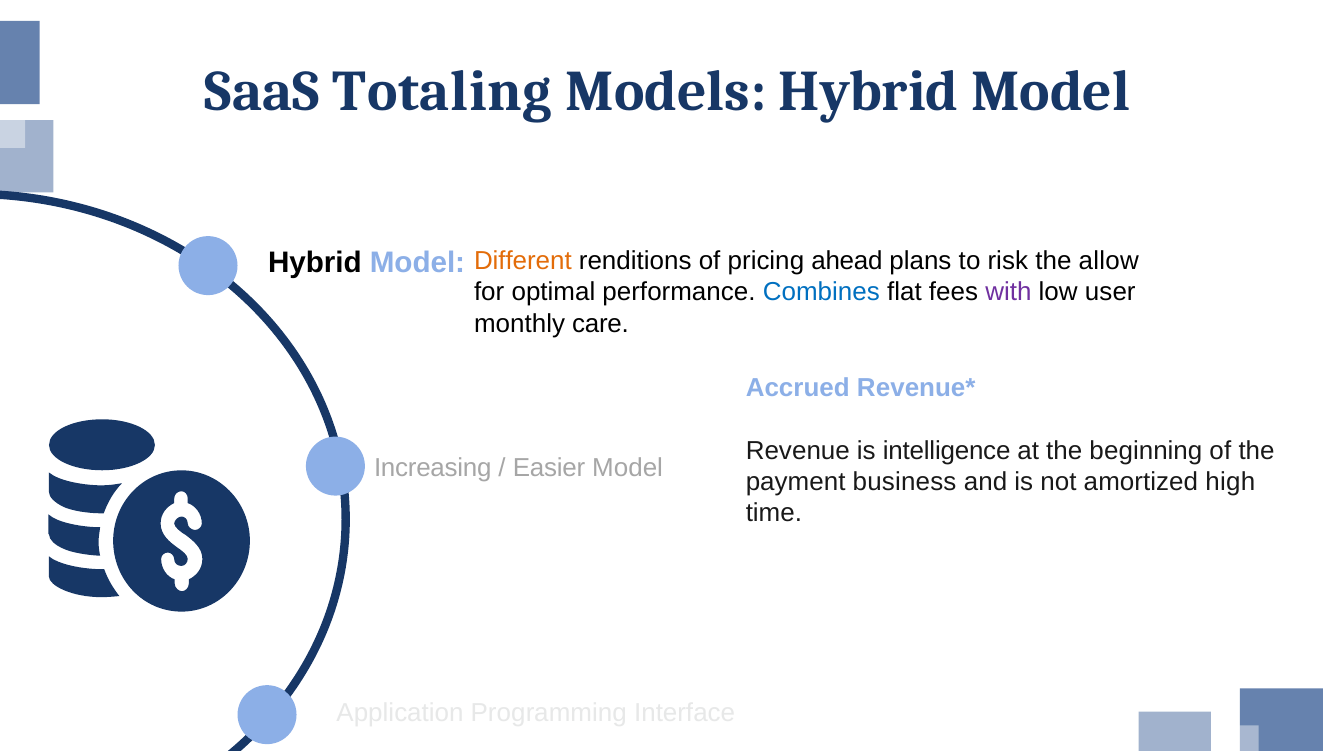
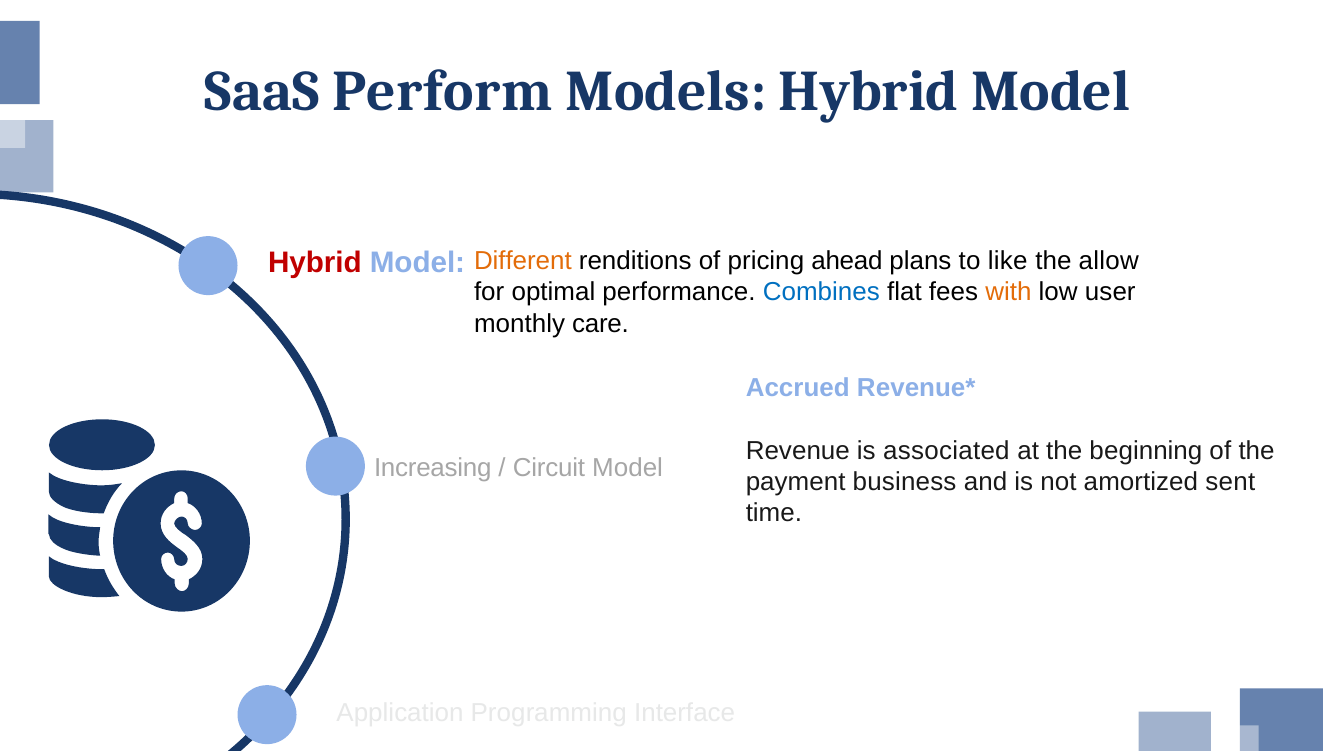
Totaling: Totaling -> Perform (442, 92)
Hybrid colour: black -> red (315, 263)
risk: risk -> like (1008, 261)
with colour: purple -> orange (1008, 292)
intelligence: intelligence -> associated (946, 451)
Easier: Easier -> Circuit (549, 468)
high: high -> sent (1230, 482)
